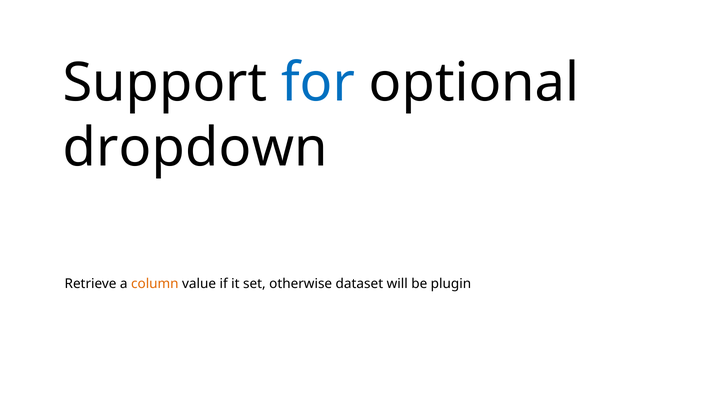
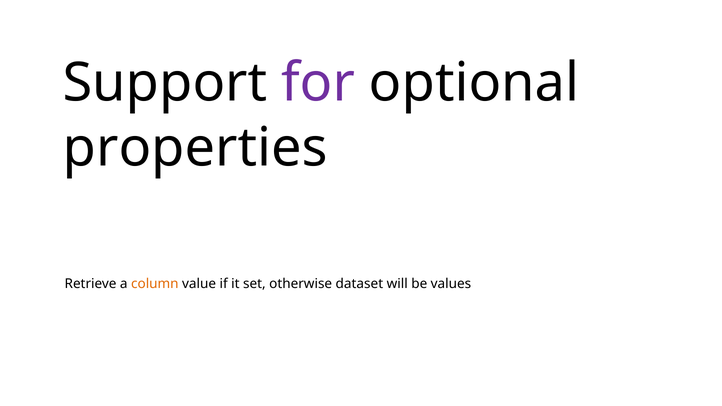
for colour: blue -> purple (318, 83)
dropdown: dropdown -> properties (195, 148)
plugin: plugin -> values (451, 284)
